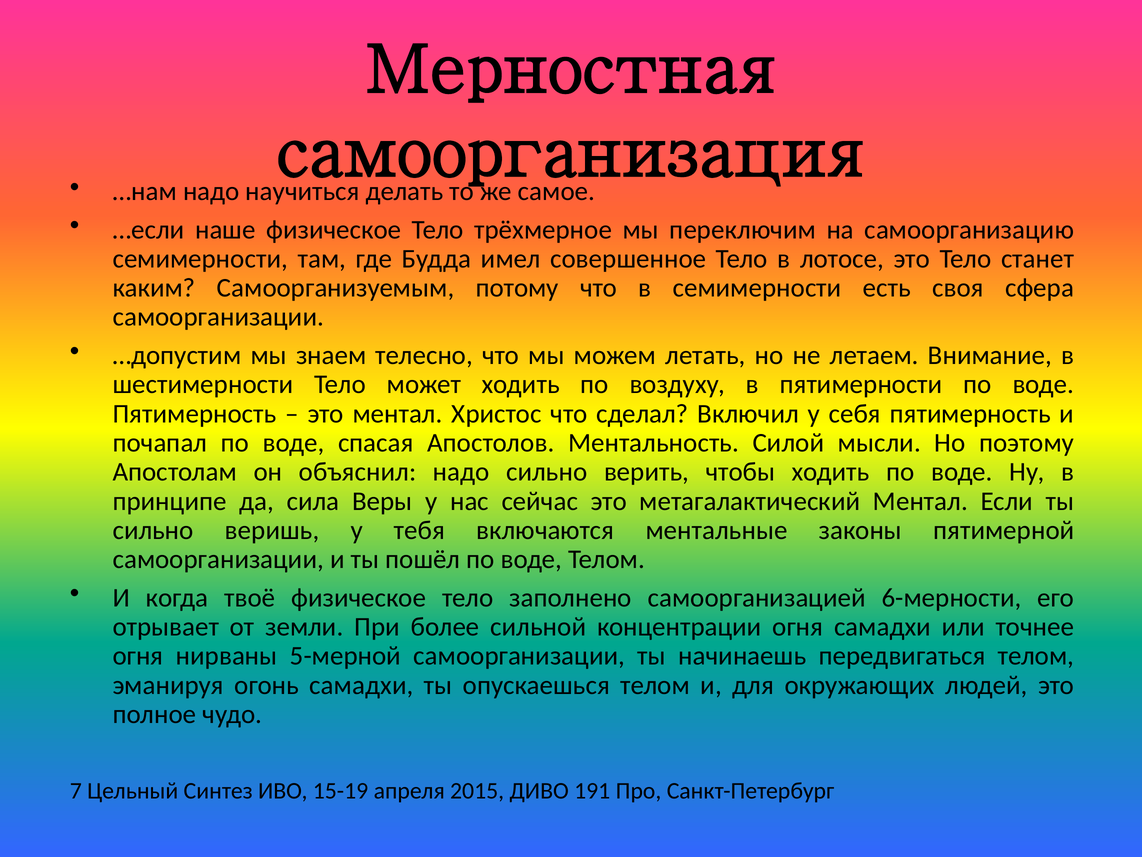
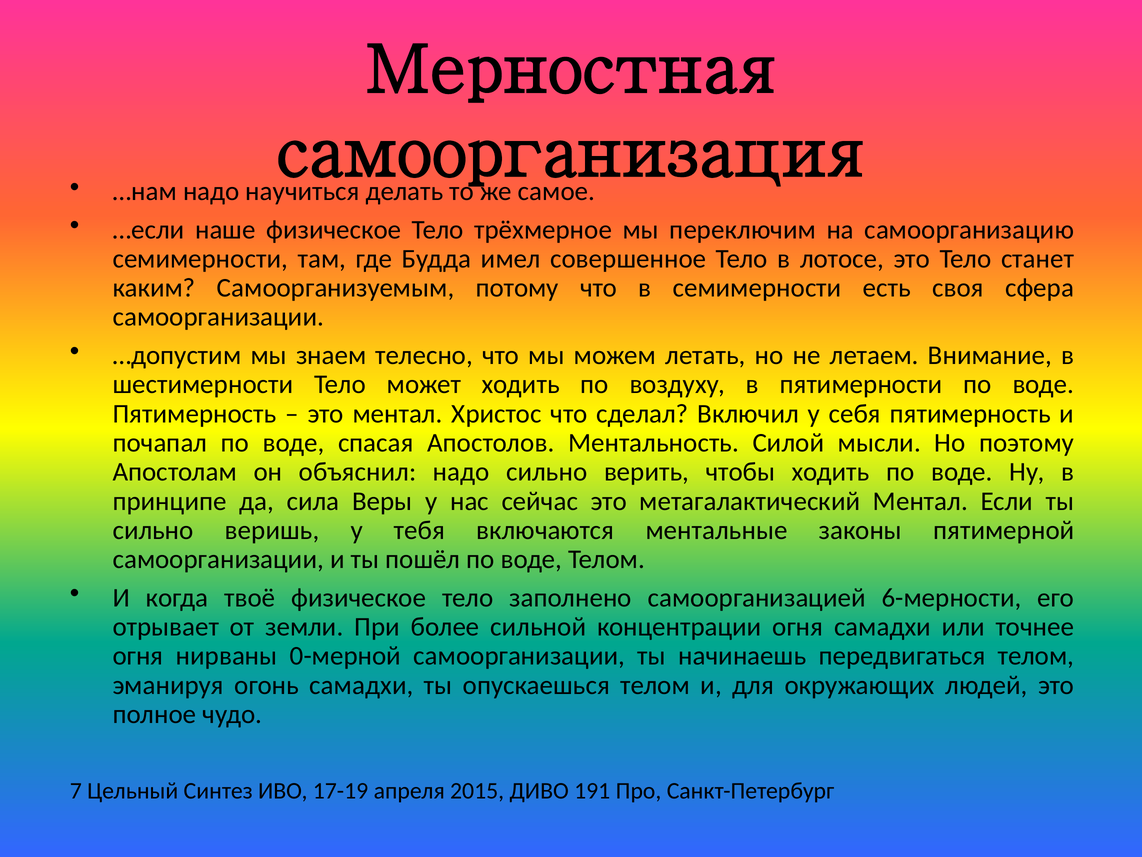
5-мерной: 5-мерной -> 0-мерной (345, 656)
15-19: 15-19 -> 17-19 (340, 791)
